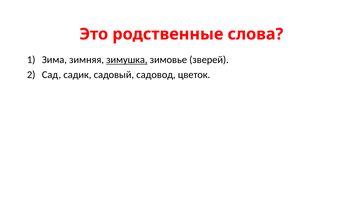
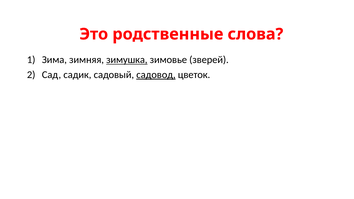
садовод underline: none -> present (156, 75)
